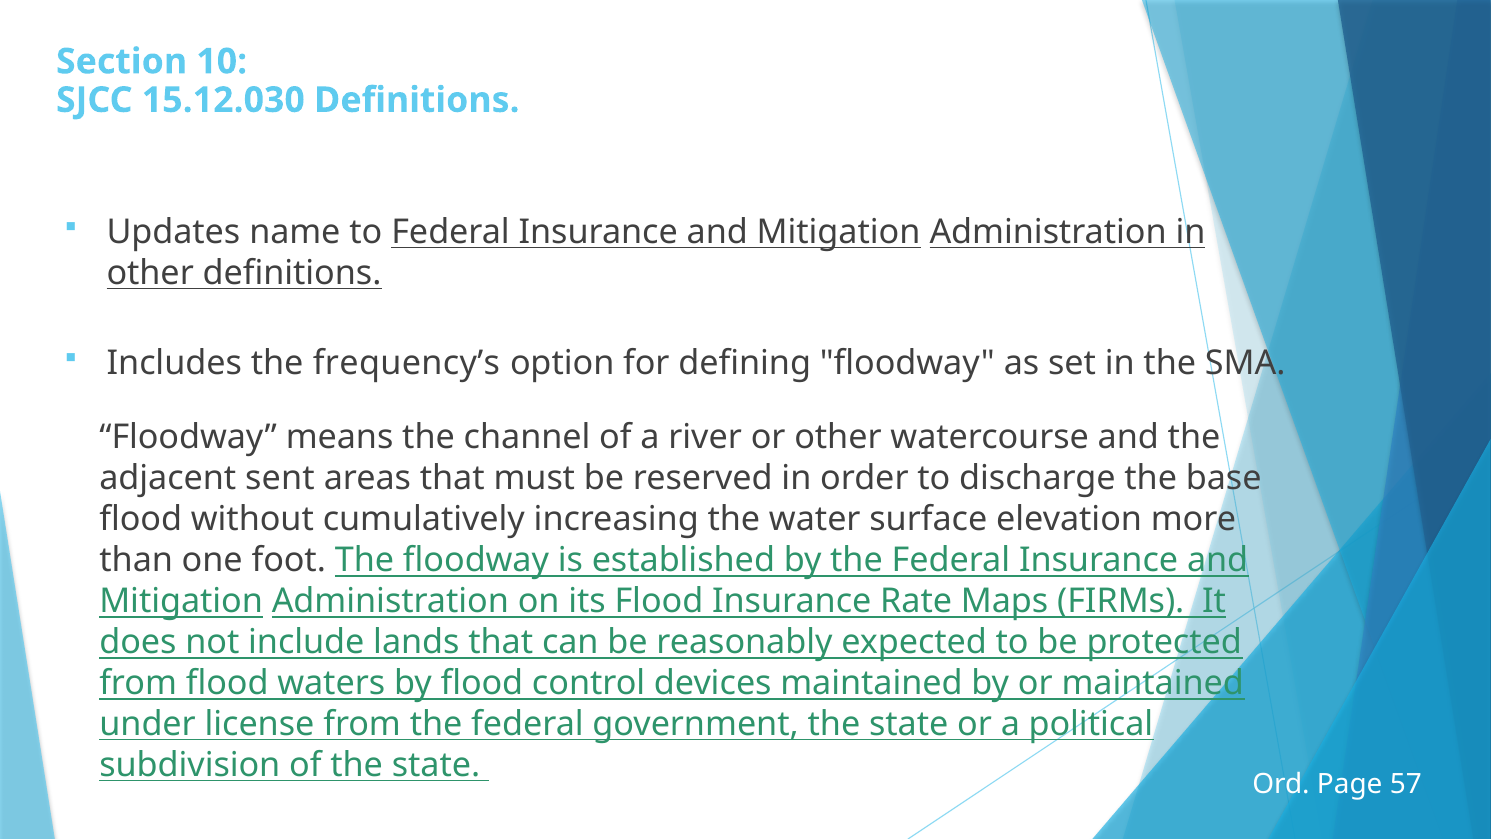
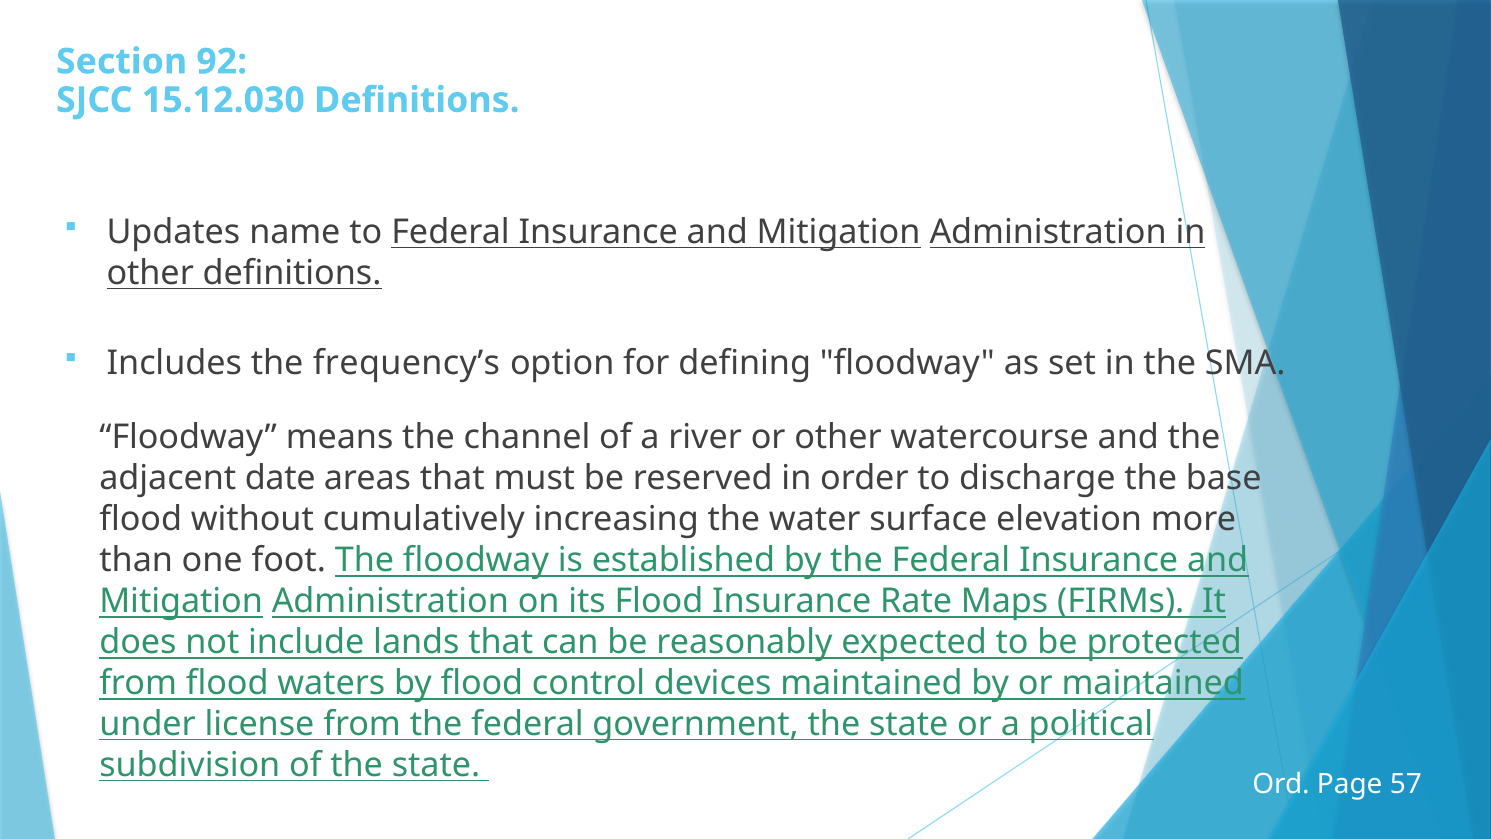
10: 10 -> 92 (222, 62)
sent: sent -> date (280, 478)
